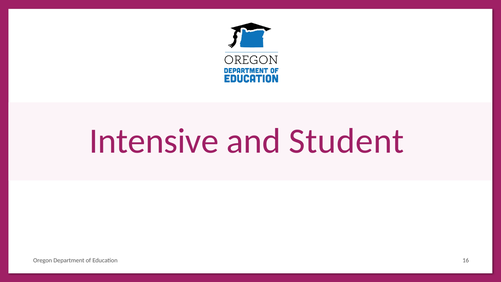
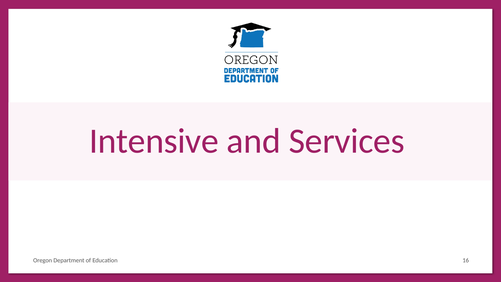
Student: Student -> Services (347, 141)
